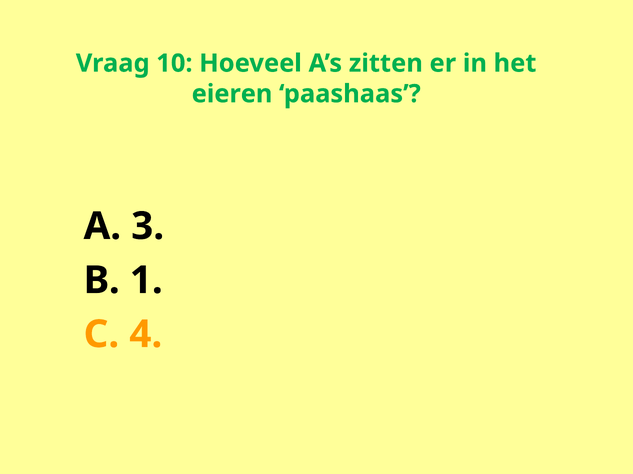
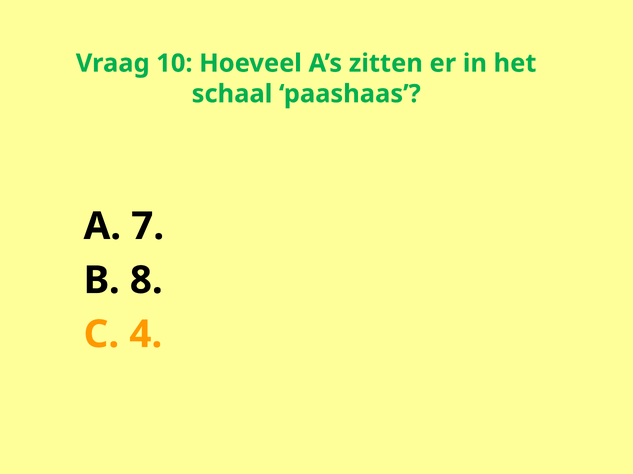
eieren: eieren -> schaal (232, 94)
3: 3 -> 7 (148, 227)
1: 1 -> 8 (146, 281)
